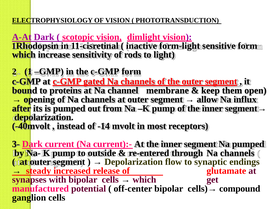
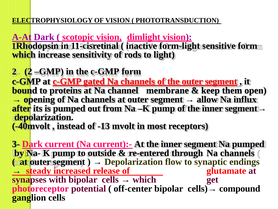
1: 1 -> 2 (28, 71)
-14: -14 -> -13 (104, 126)
manufactured: manufactured -> photoreceptor (40, 188)
